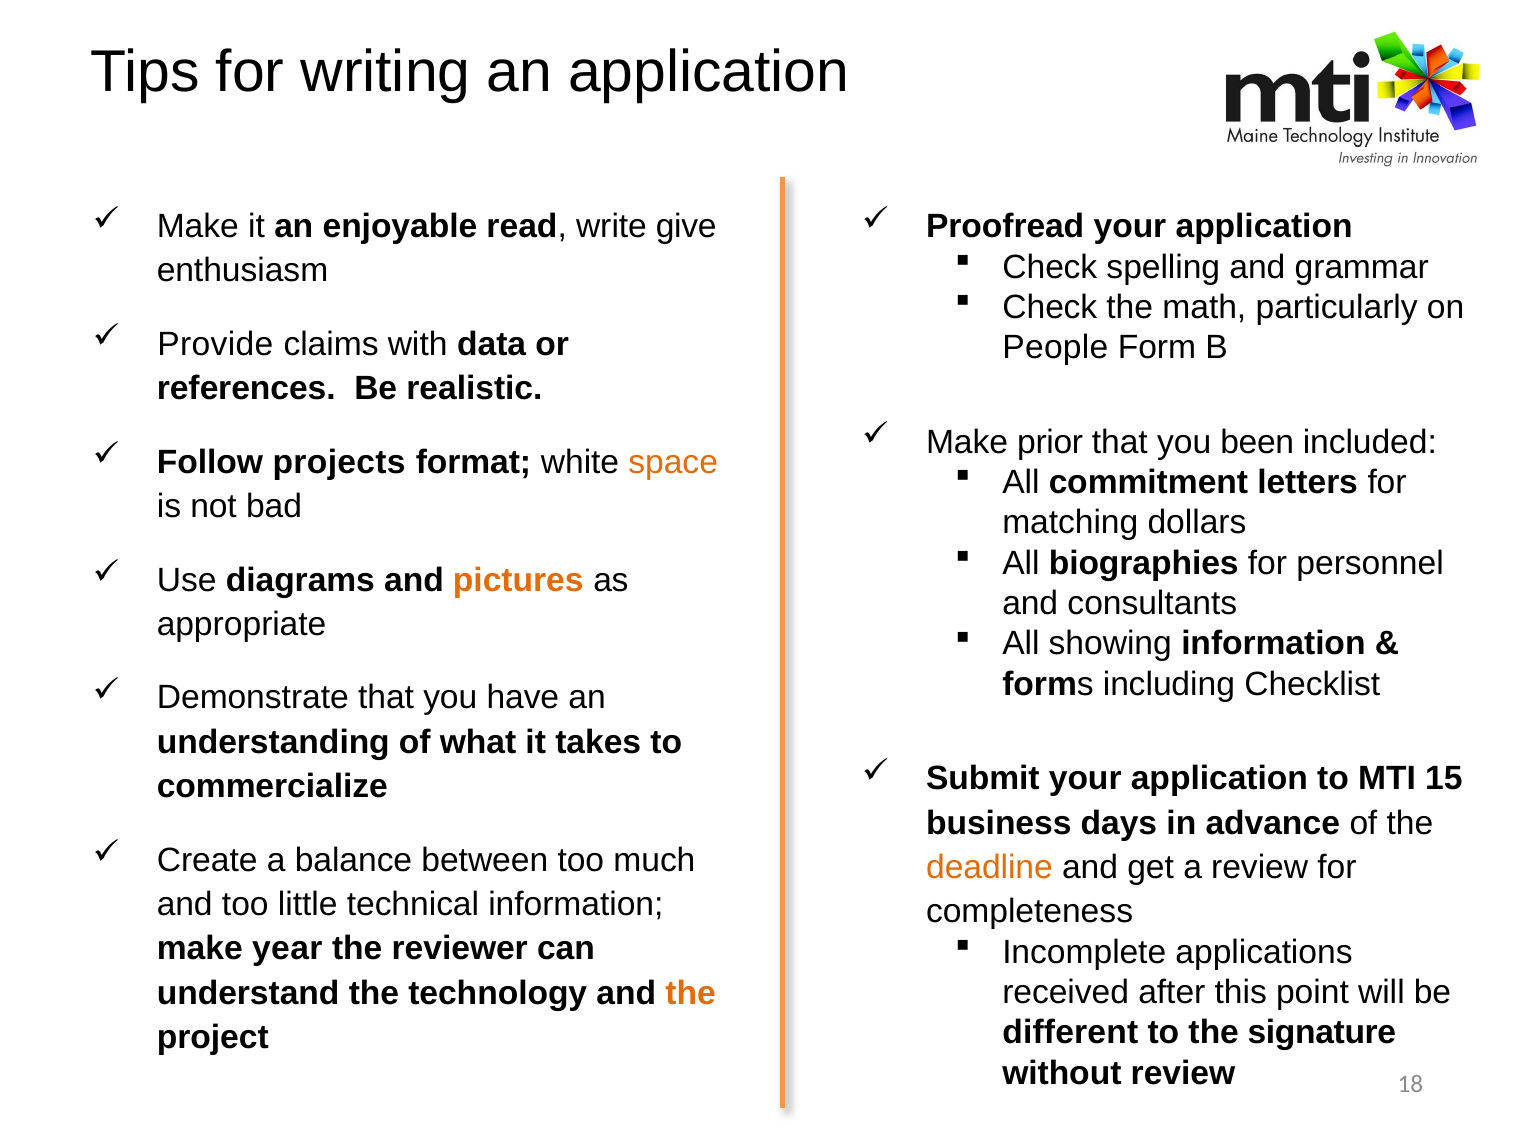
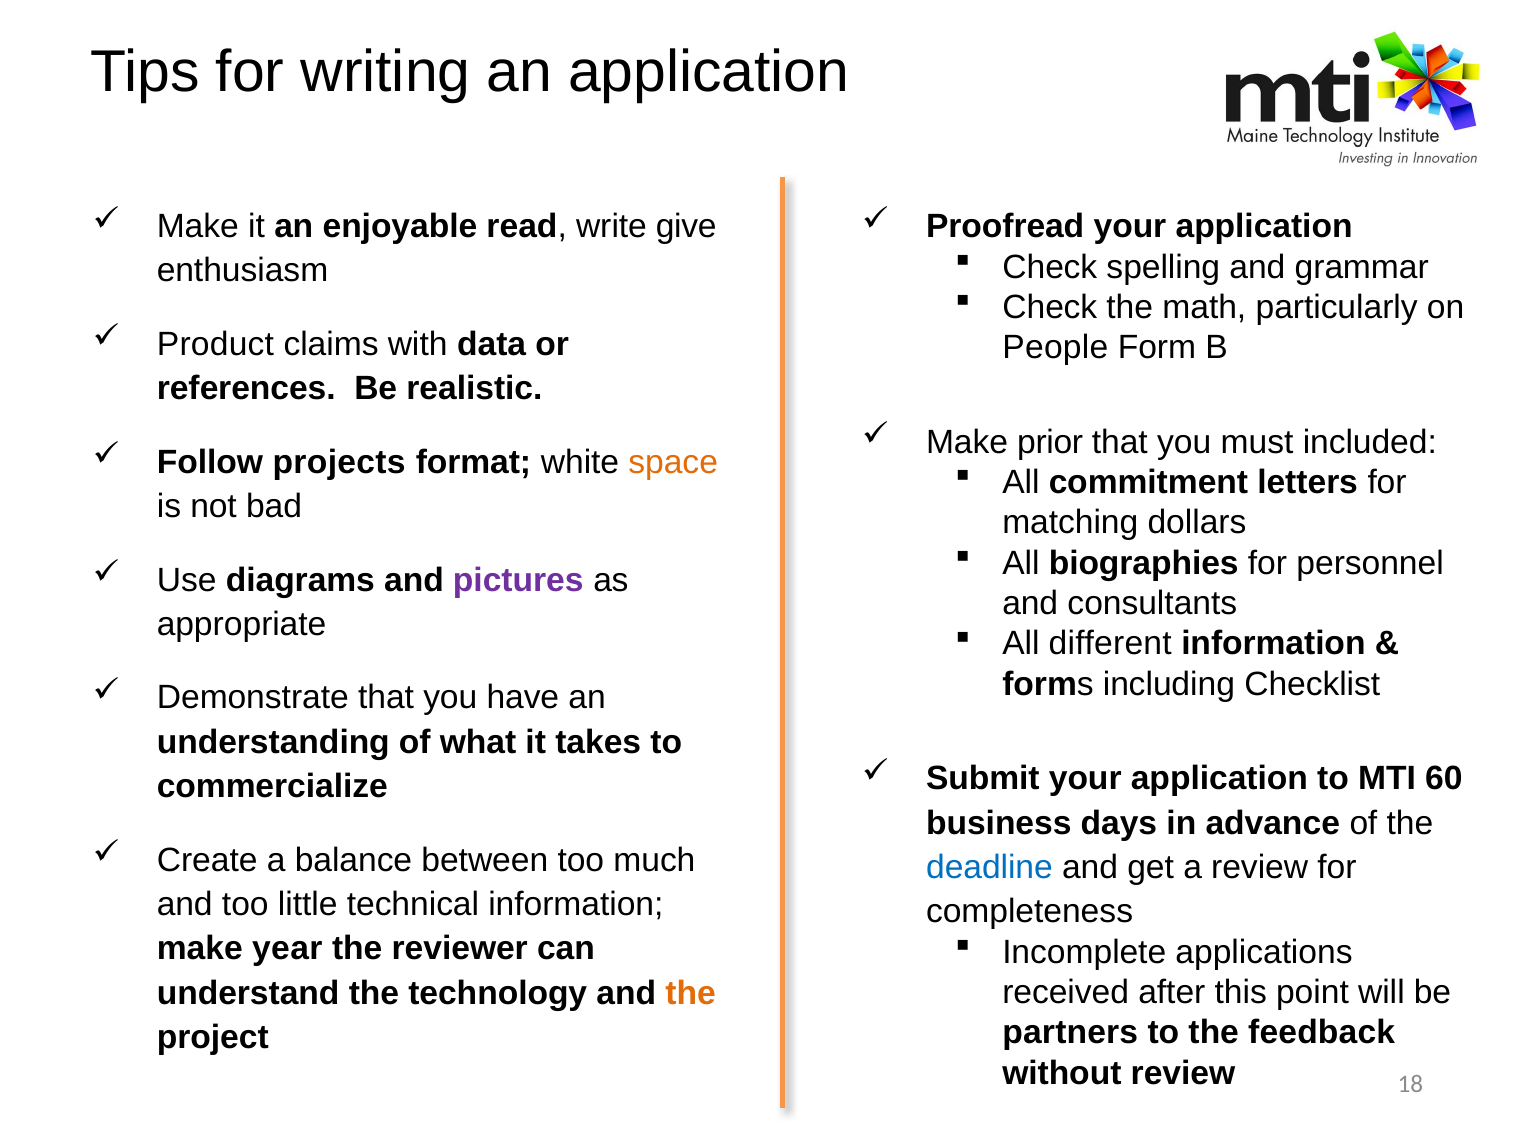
Provide: Provide -> Product (215, 344)
been: been -> must (1257, 442)
pictures colour: orange -> purple (518, 580)
showing: showing -> different (1110, 644)
15: 15 -> 60 (1444, 778)
deadline colour: orange -> blue (989, 867)
different: different -> partners (1070, 1032)
signature: signature -> feedback (1322, 1032)
